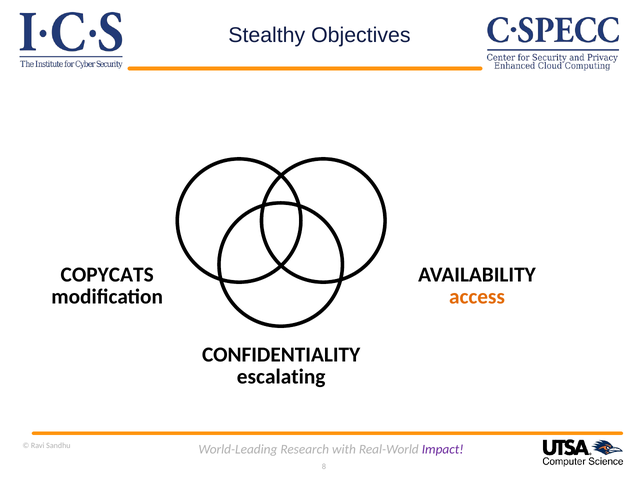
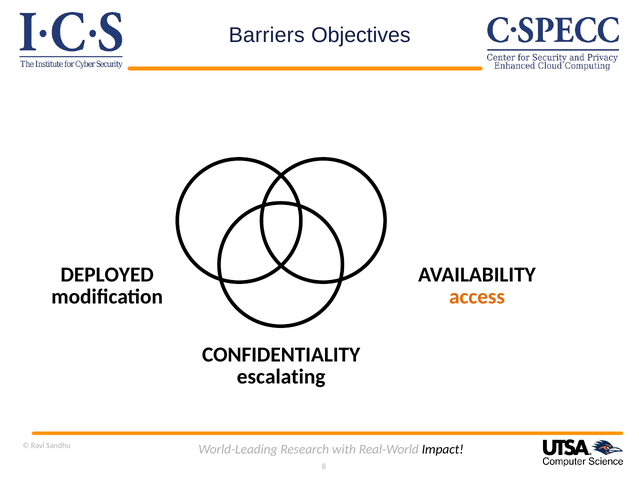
Stealthy: Stealthy -> Barriers (267, 35)
COPYCATS: COPYCATS -> DEPLOYED (107, 275)
Impact colour: purple -> black (443, 450)
